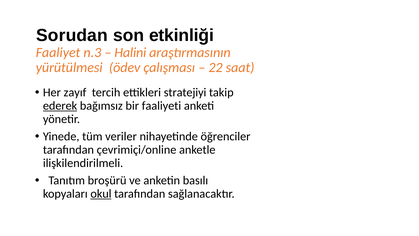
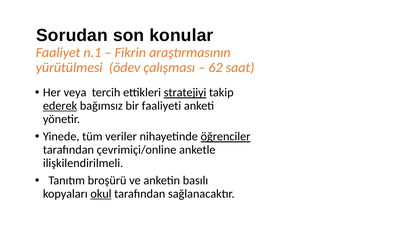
etkinliği: etkinliği -> konular (181, 35)
n.3: n.3 -> n.1 (92, 52)
Halini: Halini -> Fikrin (130, 52)
22: 22 -> 62 (216, 68)
zayıf: zayıf -> veya (75, 92)
stratejiyi underline: none -> present (185, 92)
öğrenciler underline: none -> present (226, 136)
